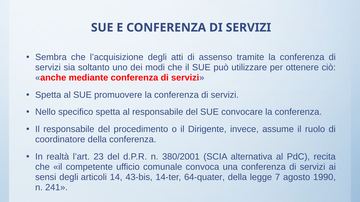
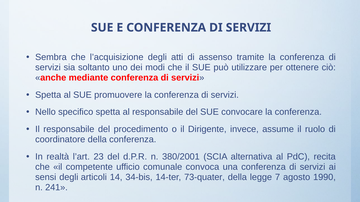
43-bis: 43-bis -> 34-bis (139, 178)
64-quater: 64-quater -> 73-quater (205, 178)
